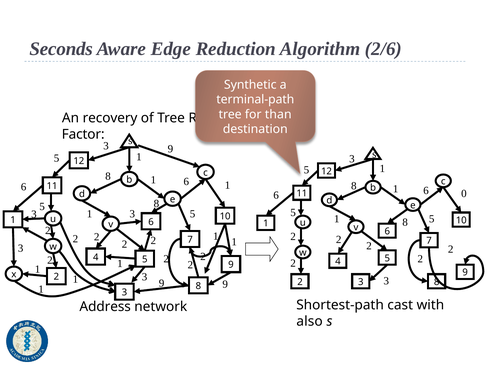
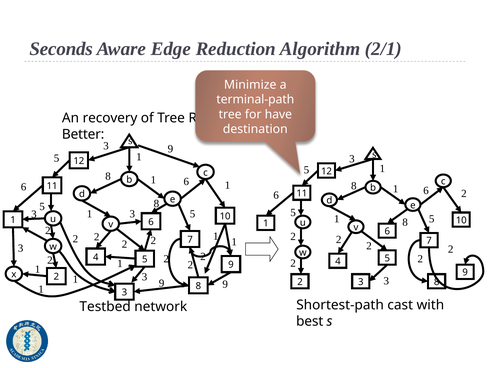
2/6: 2/6 -> 2/1 (383, 49)
Synthetic: Synthetic -> Minimize (250, 85)
than: than -> have (278, 114)
Factor: Factor -> Better (83, 134)
0: 0 -> 2 (464, 193)
Address: Address -> Testbed (105, 306)
also: also -> best (310, 321)
